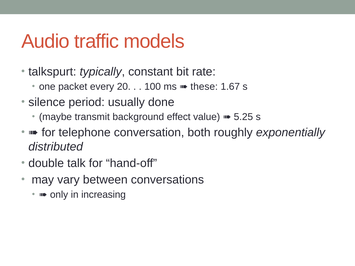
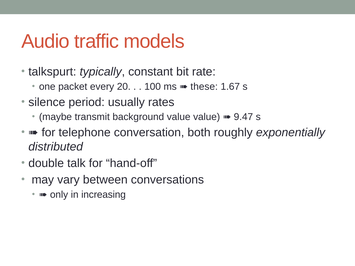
done: done -> rates (161, 102)
background effect: effect -> value (179, 117)
5.25: 5.25 -> 9.47 (243, 117)
